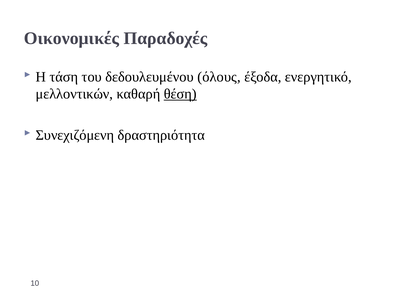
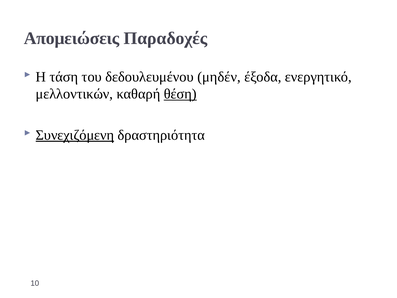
Οικονομικές: Οικονομικές -> Απομειώσεις (72, 38)
όλους: όλους -> μηδέν (219, 77)
Συνεχιζόμενη underline: none -> present (75, 135)
